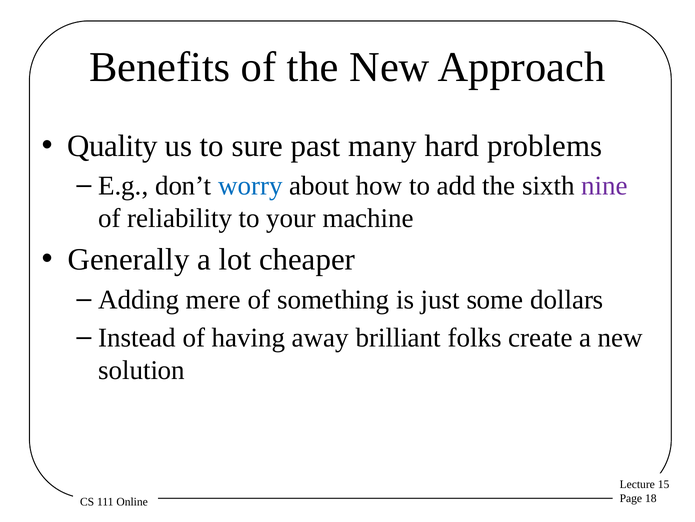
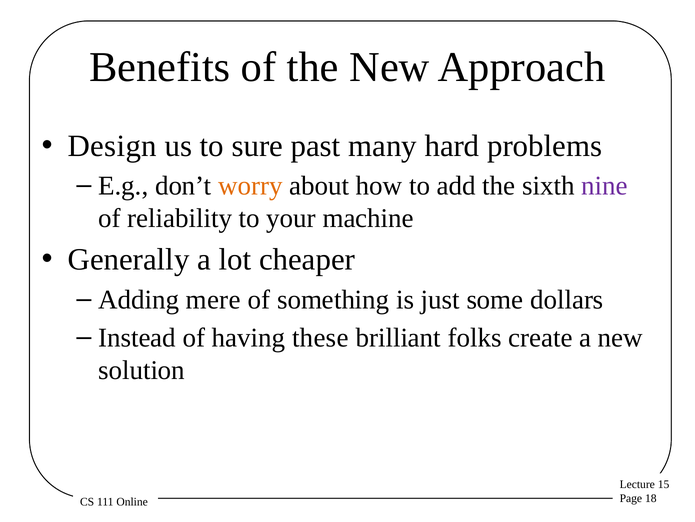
Quality: Quality -> Design (112, 146)
worry colour: blue -> orange (250, 186)
away: away -> these (320, 337)
